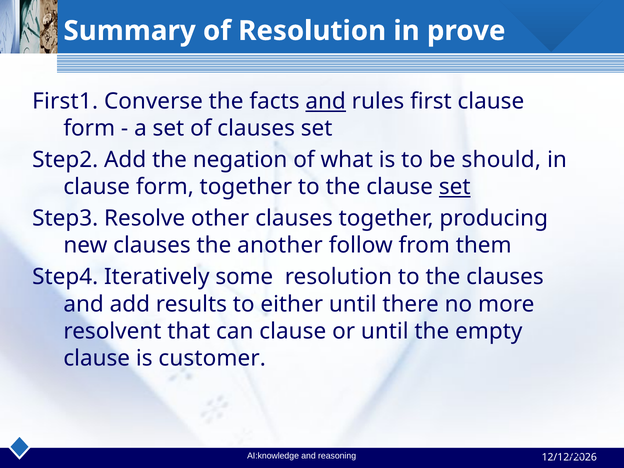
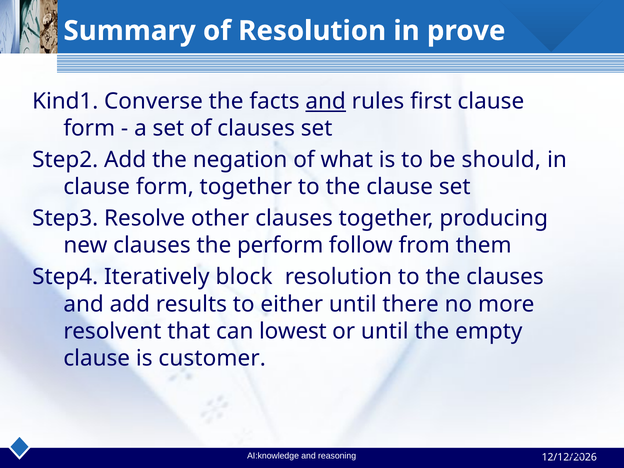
First1: First1 -> Kind1 (65, 101)
set underline: present -> none (455, 187)
another: another -> perform (280, 246)
some: some -> block (244, 277)
can clause: clause -> lowest (293, 331)
